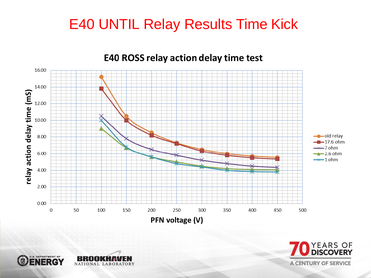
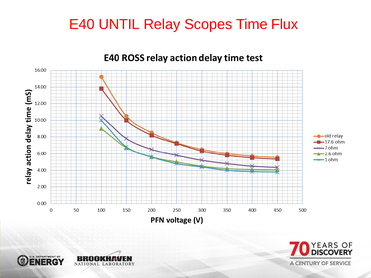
Results: Results -> Scopes (208, 24)
Kick: Kick -> Flux (285, 24)
